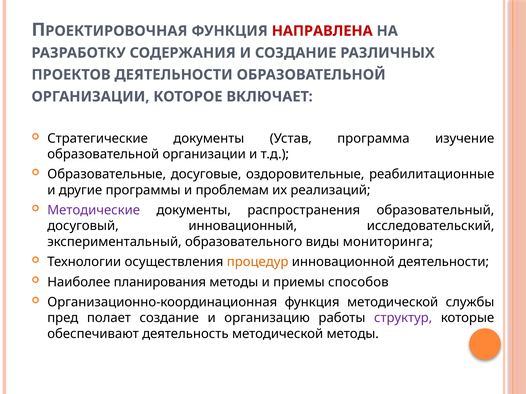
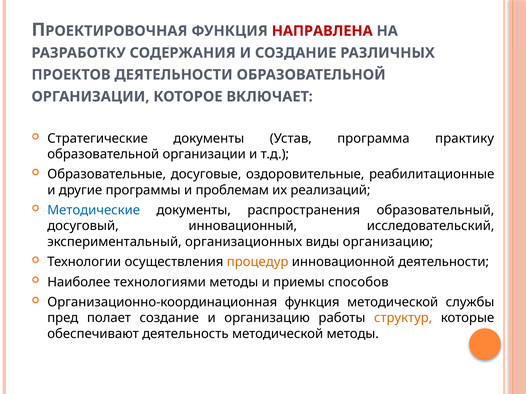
изучение: изучение -> практику (465, 139)
Методические colour: purple -> blue (94, 210)
образовательного: образовательного -> организационных (244, 242)
виды мониторинга: мониторинга -> организацию (388, 242)
планирования: планирования -> технологиями (160, 282)
структур colour: purple -> orange (403, 318)
